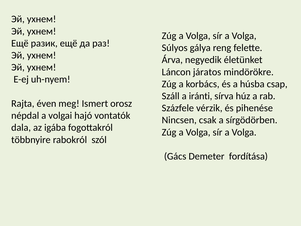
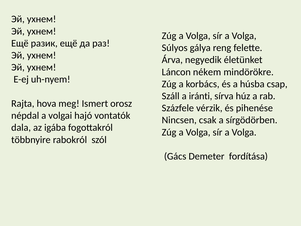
járatos: járatos -> nékem (207, 72)
éven: éven -> hova (46, 103)
